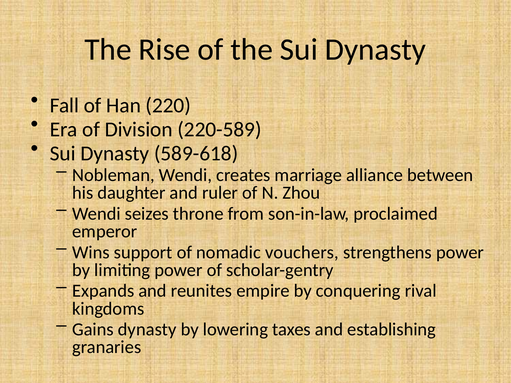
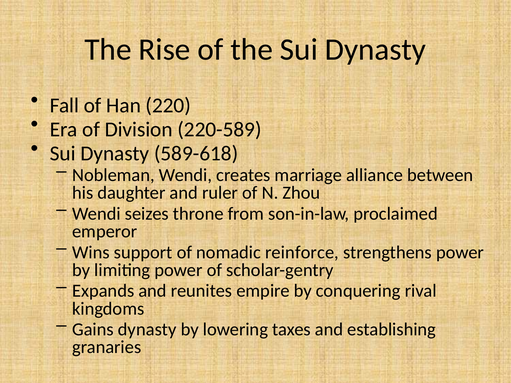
vouchers: vouchers -> reinforce (302, 253)
